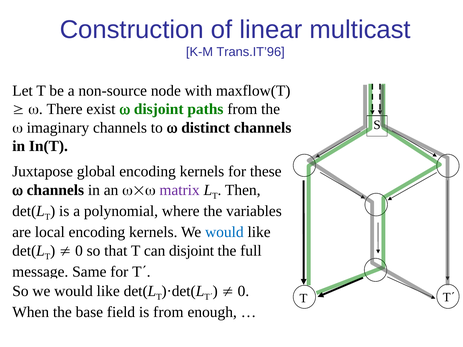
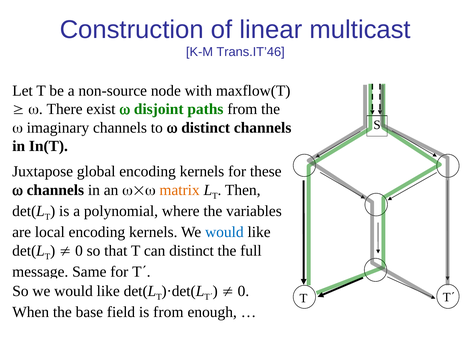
Trans.IT’96: Trans.IT’96 -> Trans.IT’46 (251, 52)
matrix colour: purple -> orange (180, 190)
can disjoint: disjoint -> distinct (191, 251)
